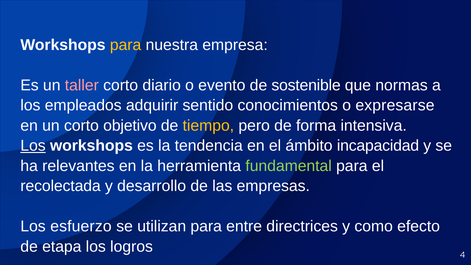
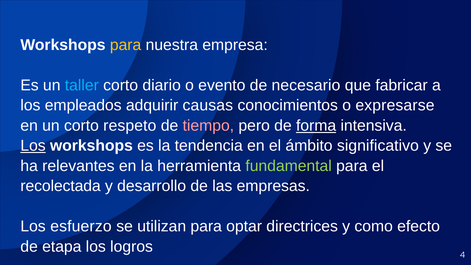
taller colour: pink -> light blue (82, 85)
sostenible: sostenible -> necesario (306, 85)
normas: normas -> fabricar (402, 85)
sentido: sentido -> causas (208, 105)
objetivo: objetivo -> respeto (130, 126)
tiempo colour: yellow -> pink (208, 126)
forma underline: none -> present (316, 126)
incapacidad: incapacidad -> significativo (378, 146)
entre: entre -> optar (244, 226)
